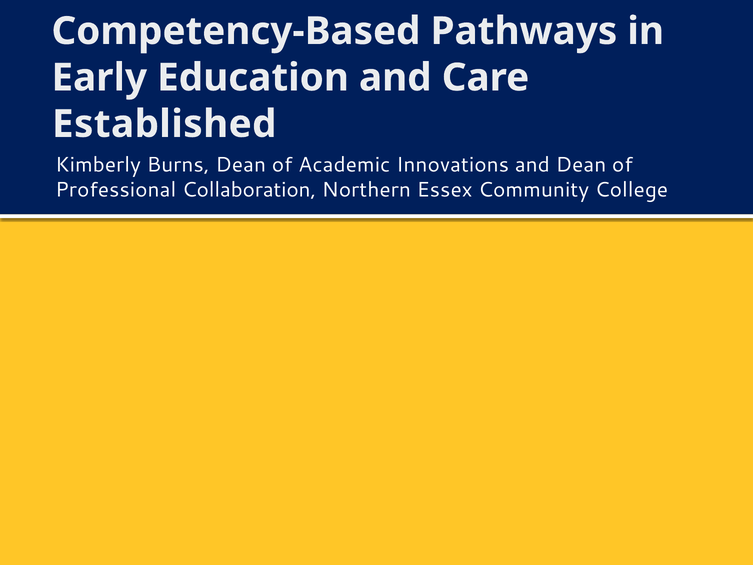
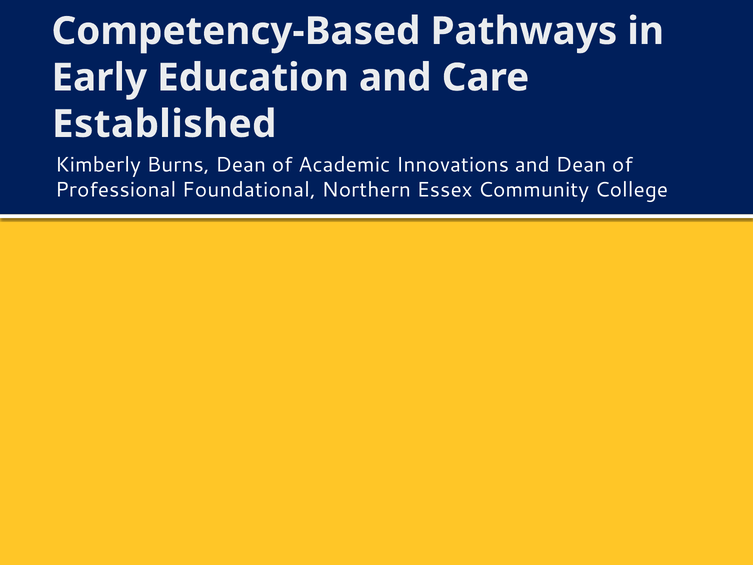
Collaboration: Collaboration -> Foundational (249, 190)
